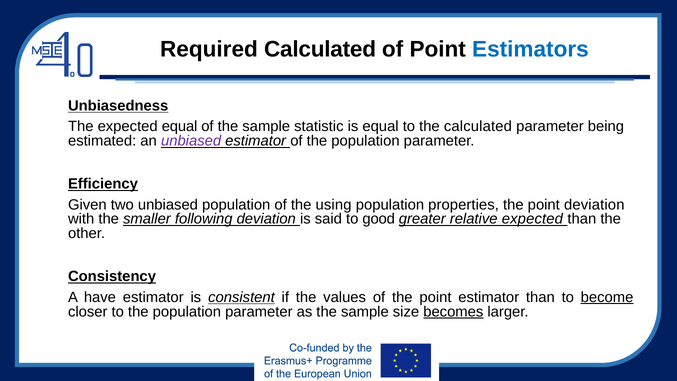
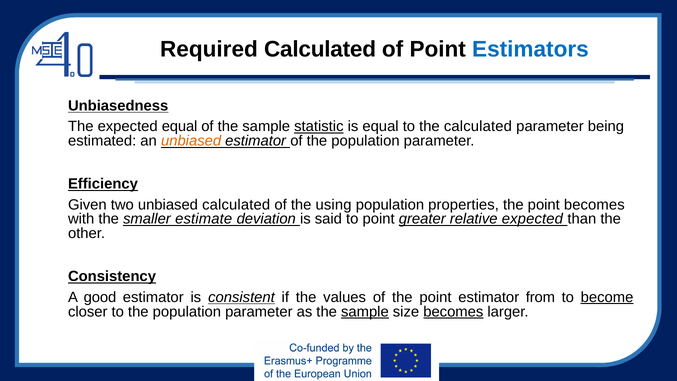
statistic underline: none -> present (319, 126)
unbiased colour: purple -> orange (191, 141)
unbiased population: population -> calculated (236, 205)
point deviation: deviation -> becomes (594, 205)
following: following -> estimate (204, 219)
to good: good -> point (379, 219)
have: have -> good (100, 297)
estimator than: than -> from (540, 297)
sample underline: none -> present (365, 312)
